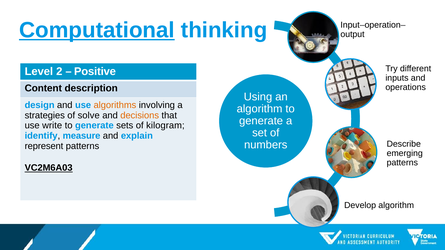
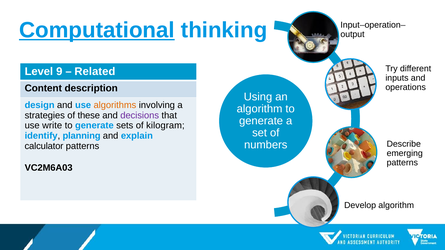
2: 2 -> 9 (59, 72)
Positive: Positive -> Related (95, 72)
solve: solve -> these (89, 115)
decisions colour: orange -> purple (140, 115)
measure: measure -> planning (82, 136)
represent: represent -> calculator (44, 146)
VC2M6A03 underline: present -> none (49, 168)
